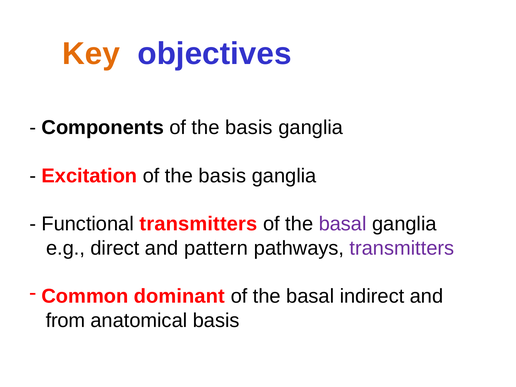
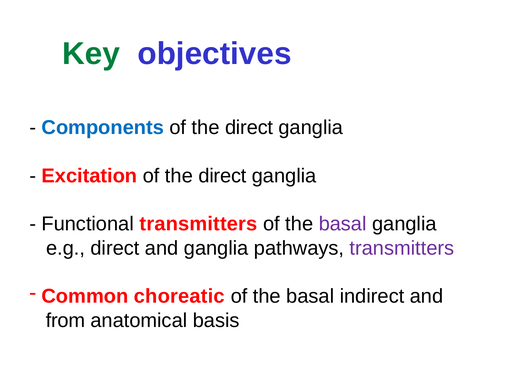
Key colour: orange -> green (91, 54)
Components colour: black -> blue (103, 128)
basis: basis -> direct (249, 128)
basis: basis -> direct (222, 176)
and pattern: pattern -> ganglia (216, 248)
dominant: dominant -> choreatic (179, 296)
